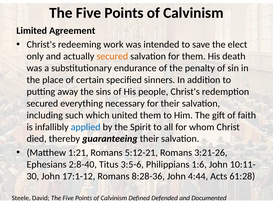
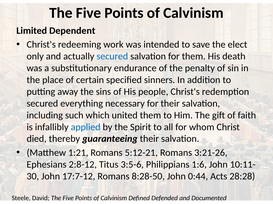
Agreement: Agreement -> Dependent (72, 31)
secured colour: orange -> blue (112, 56)
2:8-40: 2:8-40 -> 2:8-12 (83, 165)
17:1-12: 17:1-12 -> 17:7-12 (79, 177)
8:28-36: 8:28-36 -> 8:28-50 (148, 177)
4:44: 4:44 -> 0:44 (198, 177)
61:28: 61:28 -> 28:28 (242, 177)
